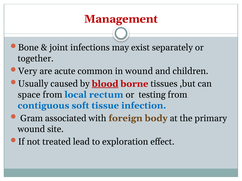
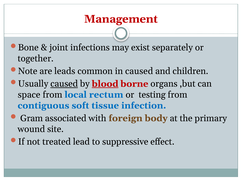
Very: Very -> Note (28, 71)
acute: acute -> leads (65, 71)
in wound: wound -> caused (139, 71)
caused underline: none -> present (64, 84)
tissues: tissues -> organs (164, 84)
exploration: exploration -> suppressive (125, 142)
